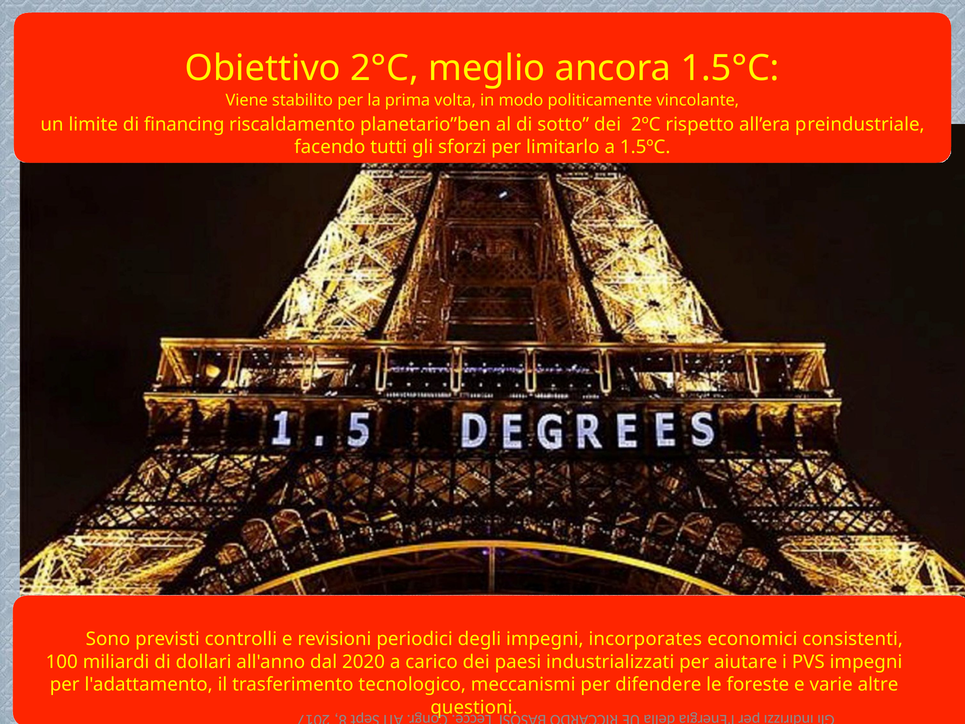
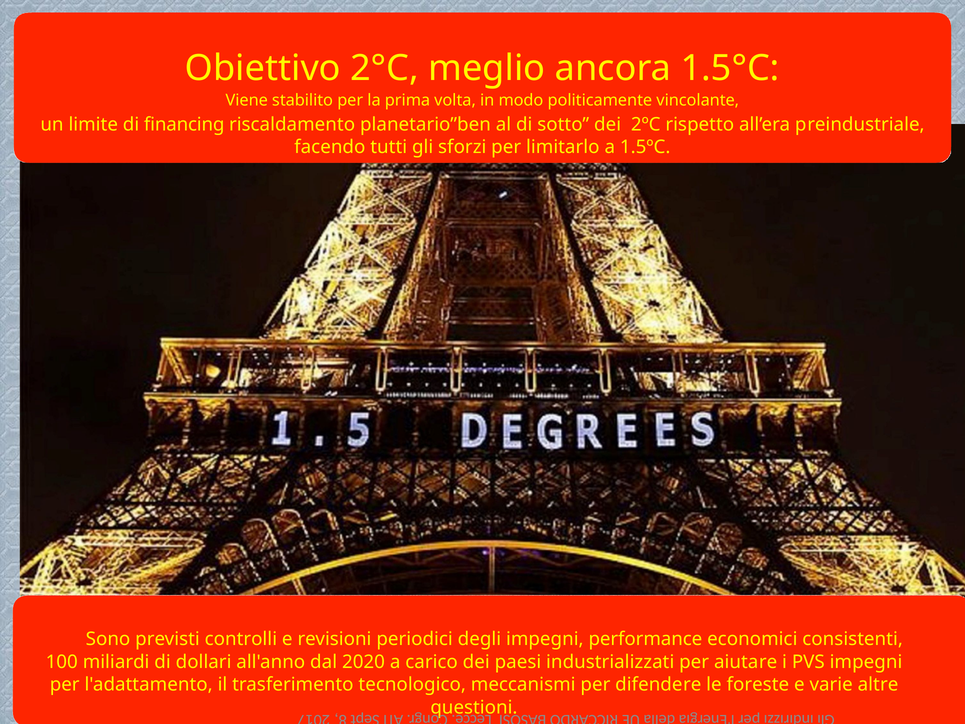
incorporates: incorporates -> performance (645, 639)
